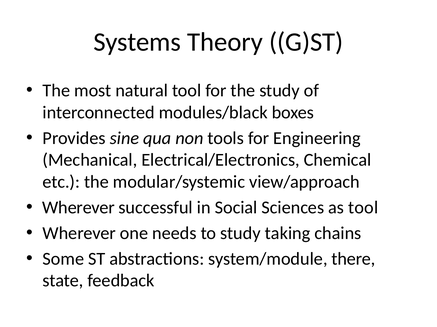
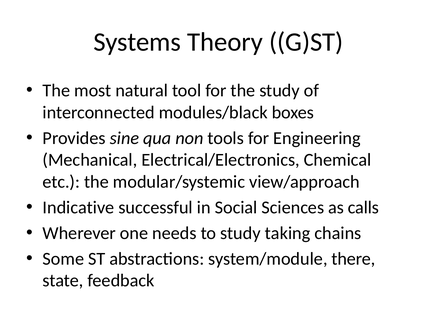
Wherever: Wherever -> Indicative (78, 208)
as tool: tool -> calls (363, 208)
